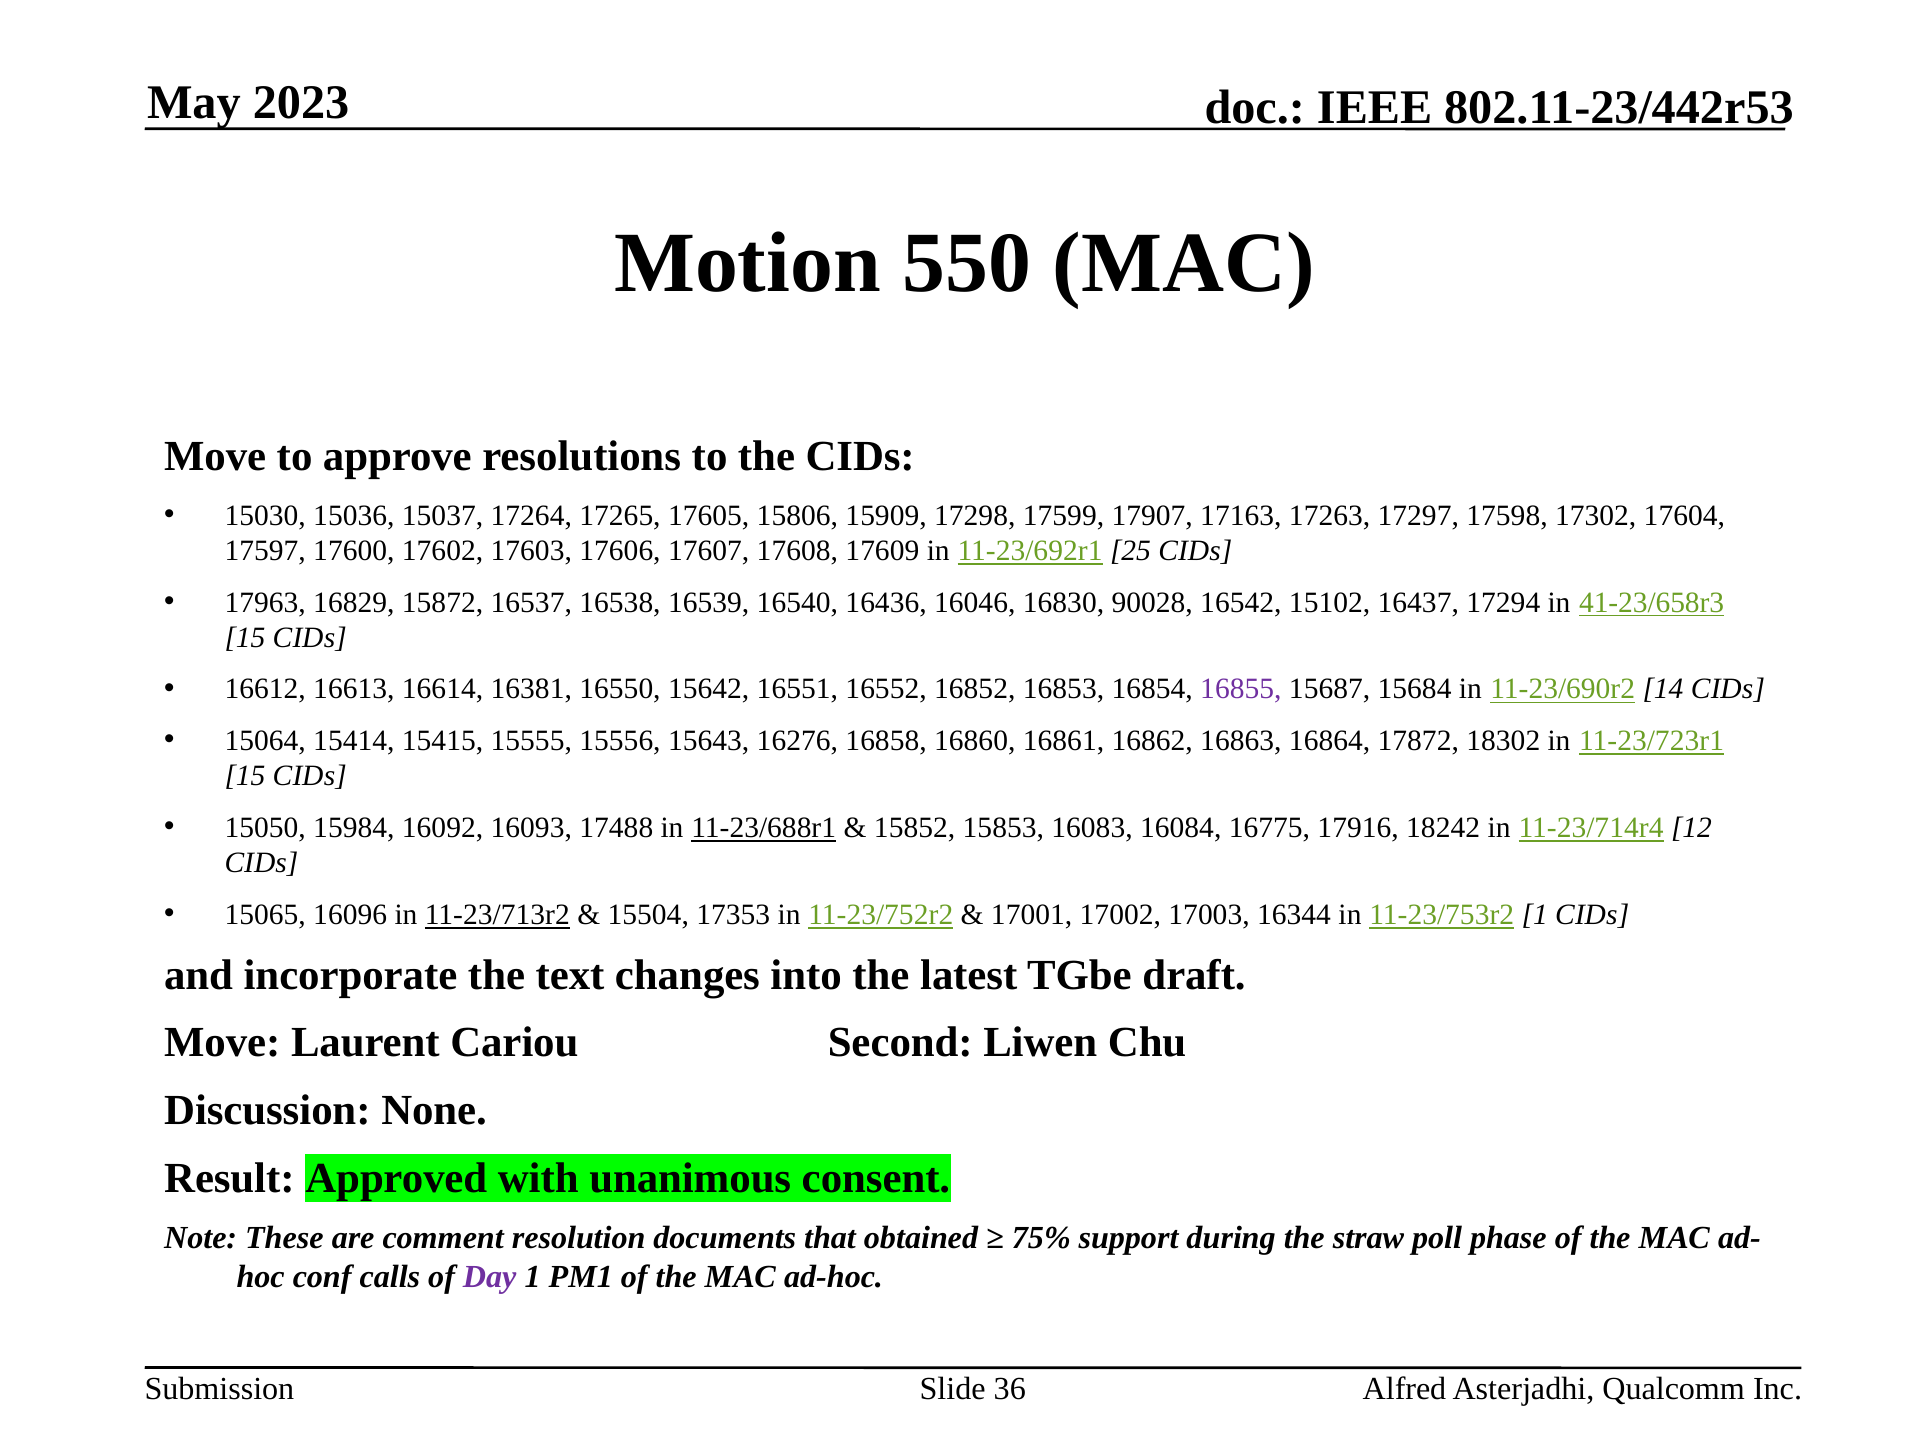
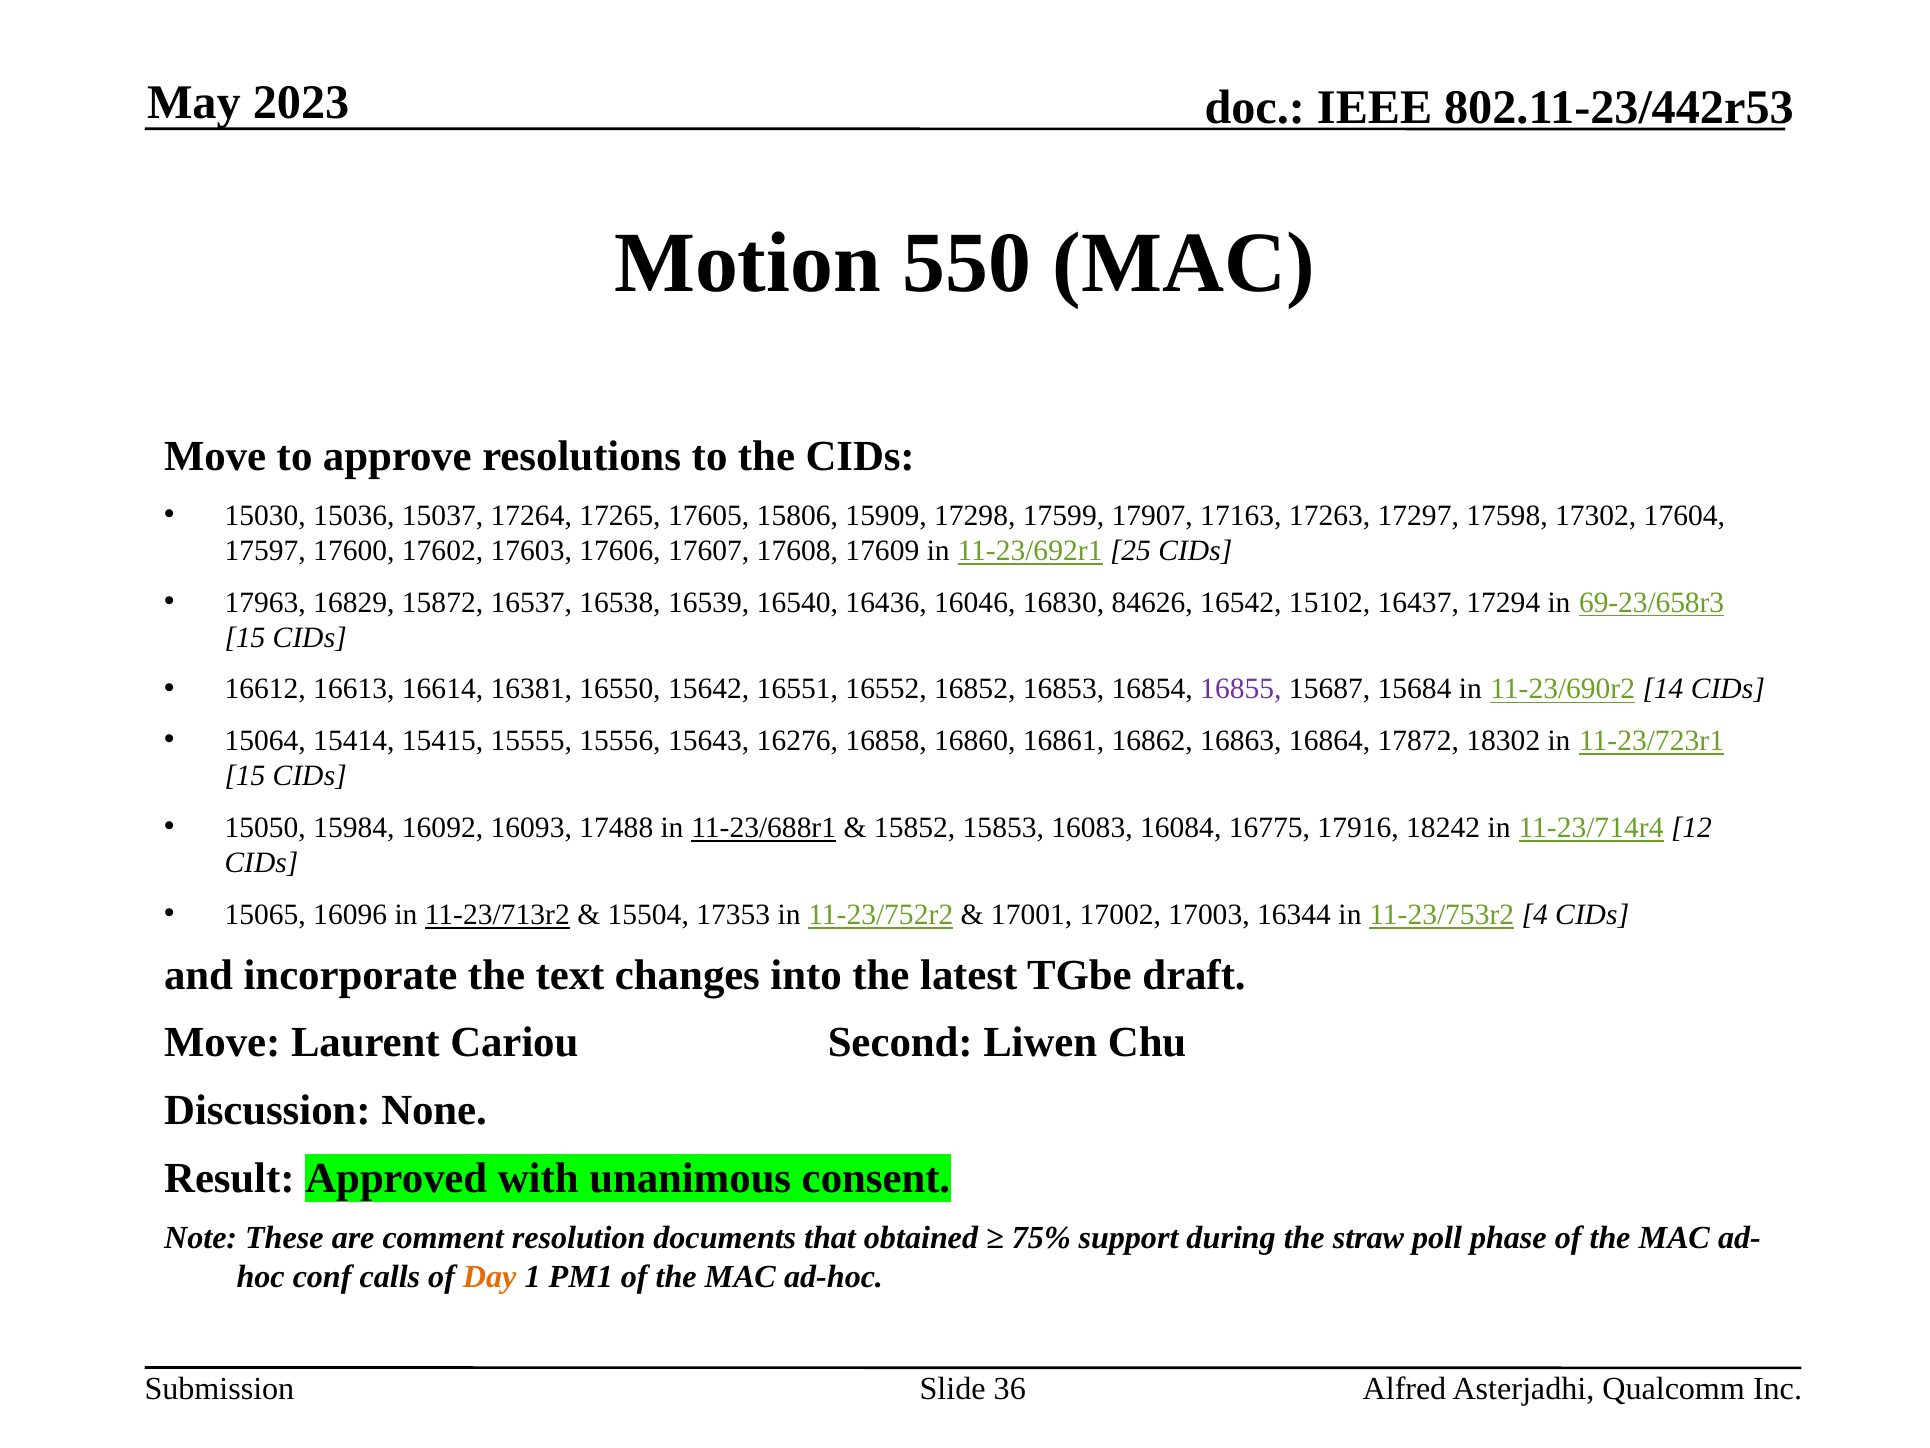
90028: 90028 -> 84626 (1152, 602)
41-23/658r3: 41-23/658r3 -> 69-23/658r3 (1652, 602)
11-23/753r2 1: 1 -> 4 (1535, 914)
Day colour: purple -> orange (490, 1276)
